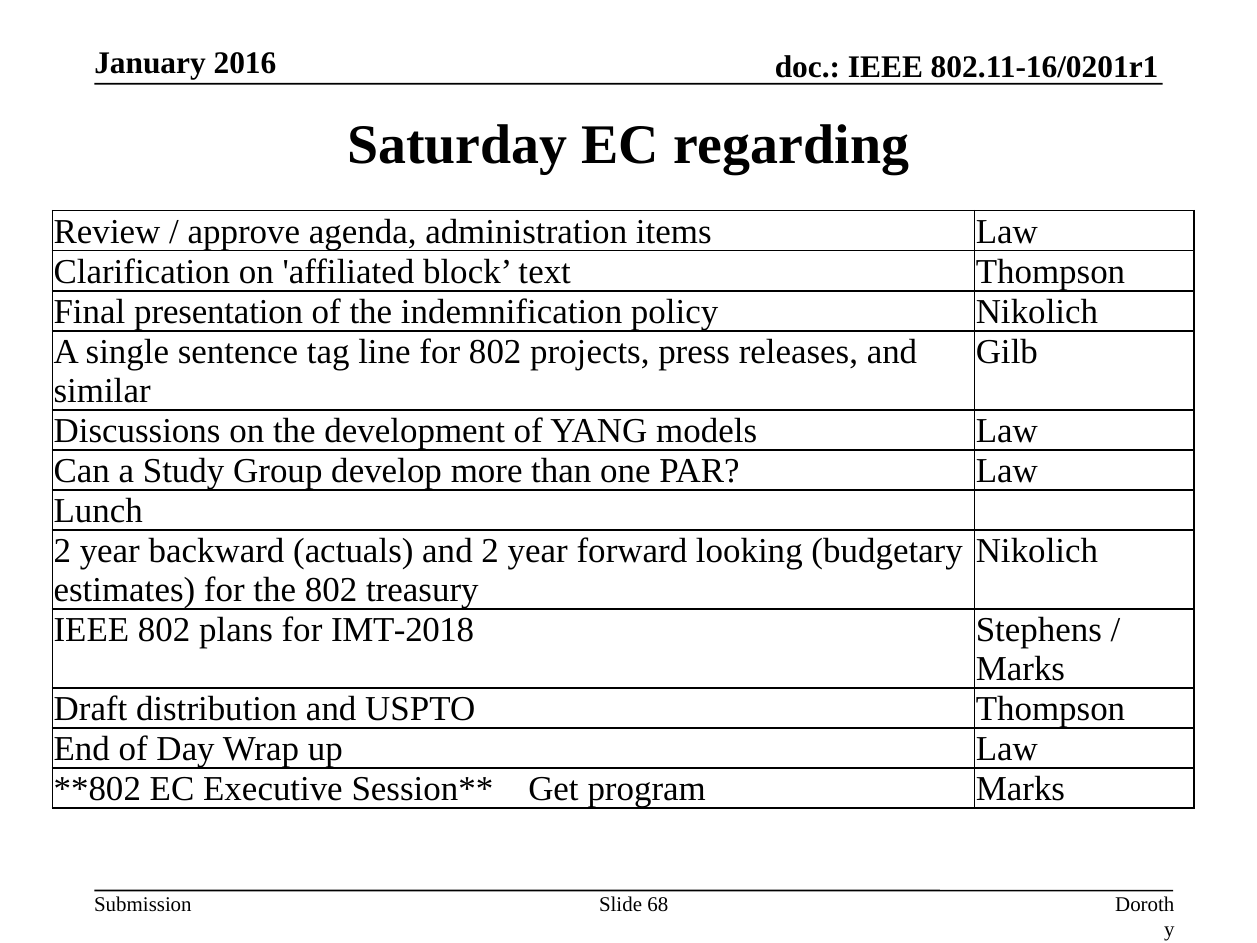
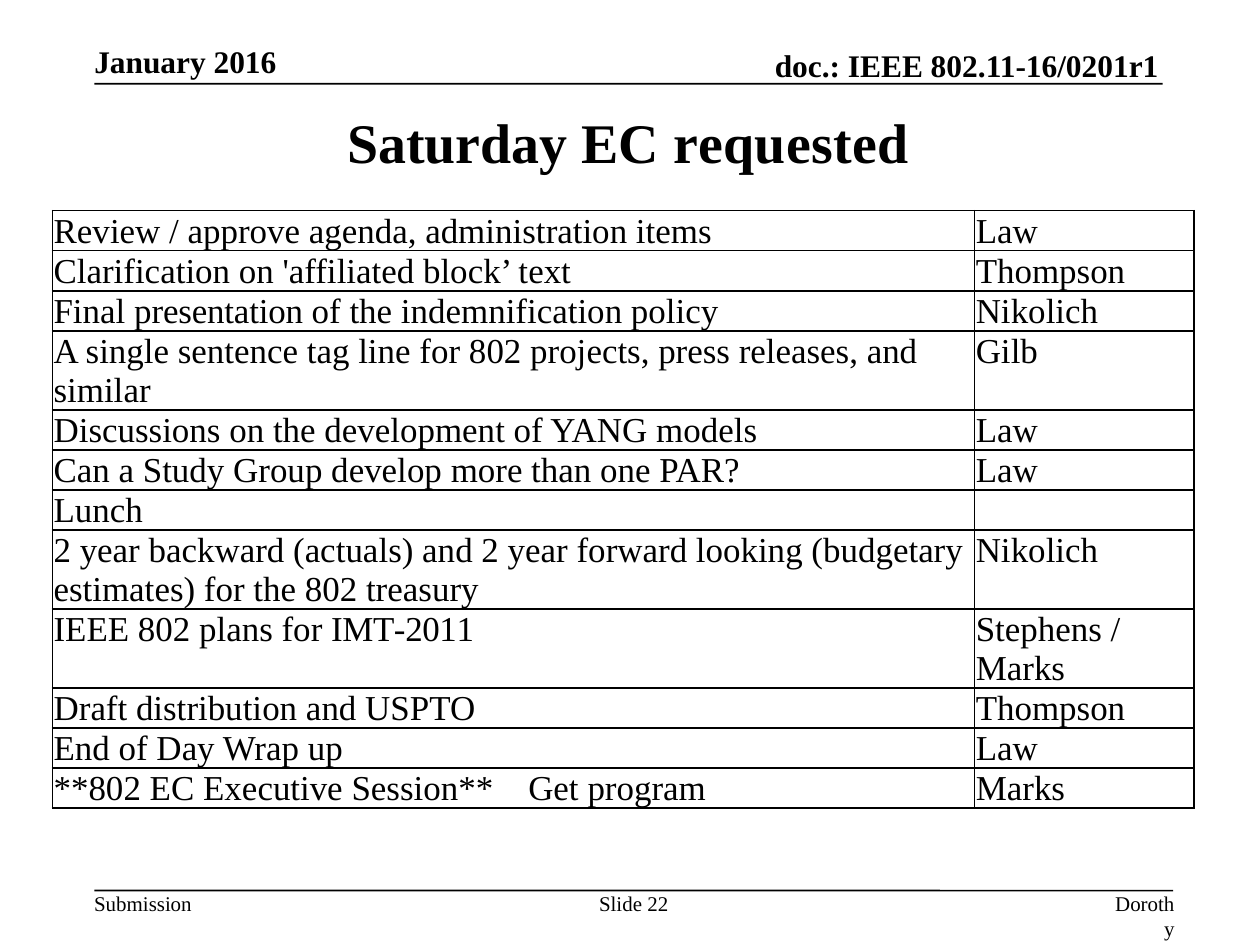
regarding: regarding -> requested (791, 145)
IMT-2018: IMT-2018 -> IMT-2011 (403, 630)
68: 68 -> 22 (658, 904)
